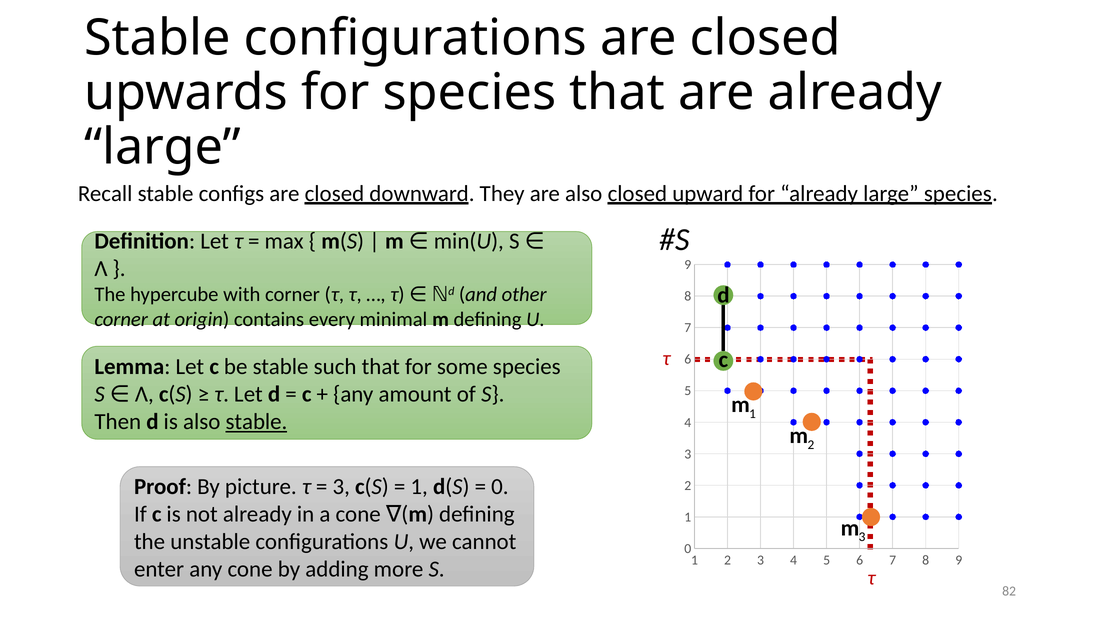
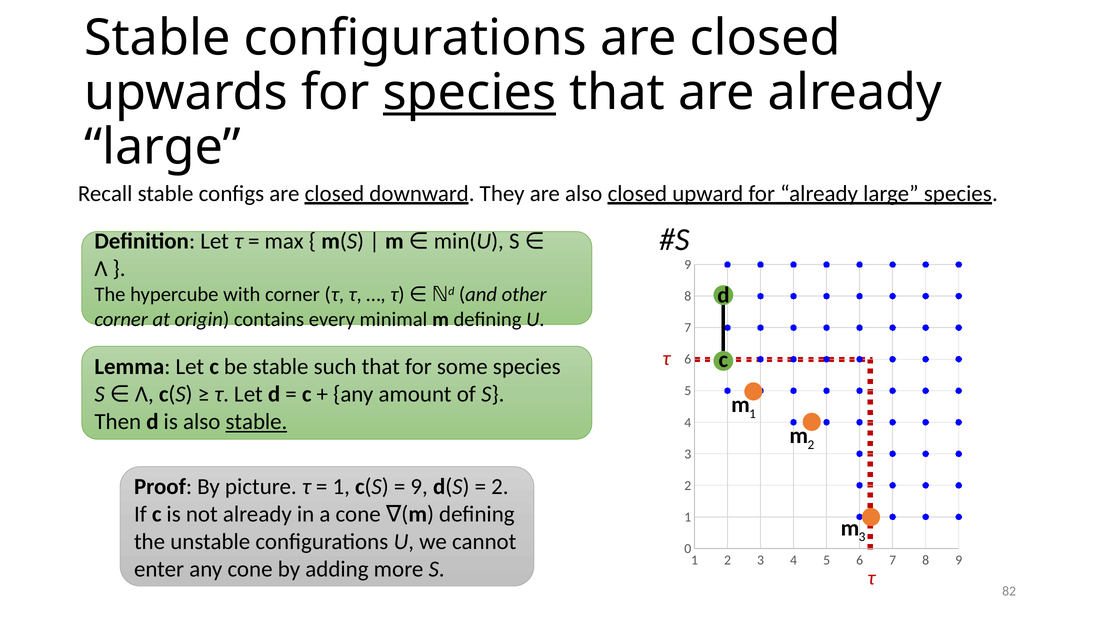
species underline: none -> present (470, 92)
3: 3 -> 1 (341, 486)
1: 1 -> 9 (419, 486)
0: 0 -> 2 (500, 486)
